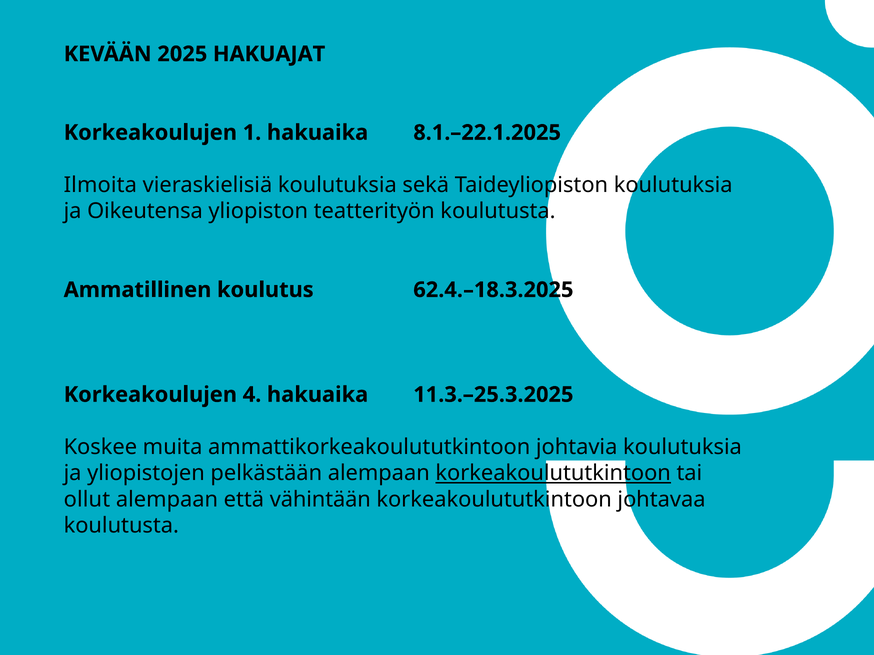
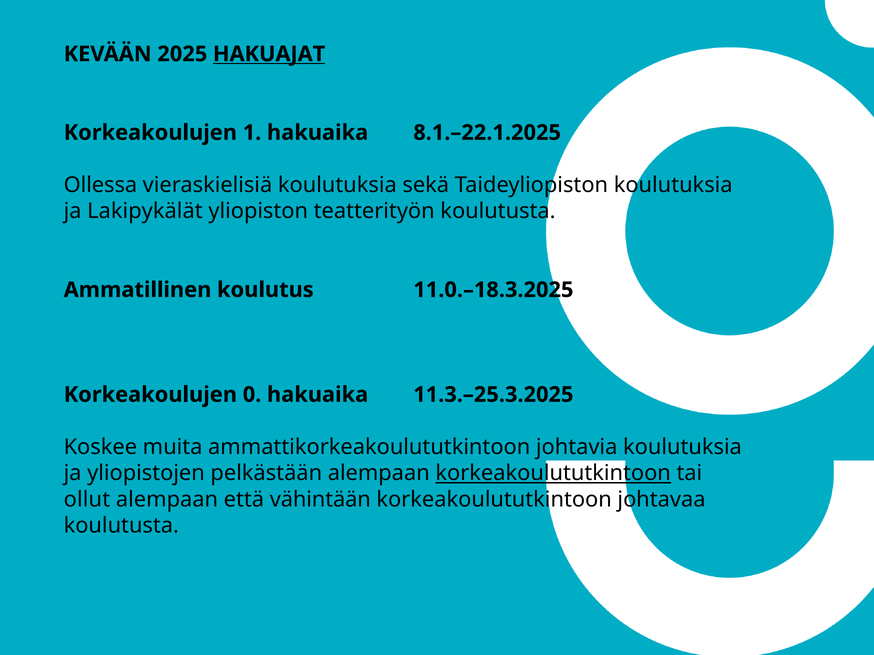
HAKUAJAT underline: none -> present (269, 54)
Ilmoita: Ilmoita -> Ollessa (100, 185)
Oikeutensa: Oikeutensa -> Lakipykälät (145, 211)
62.4.–18.3.2025: 62.4.–18.3.2025 -> 11.0.–18.3.2025 (493, 290)
4: 4 -> 0 (252, 395)
